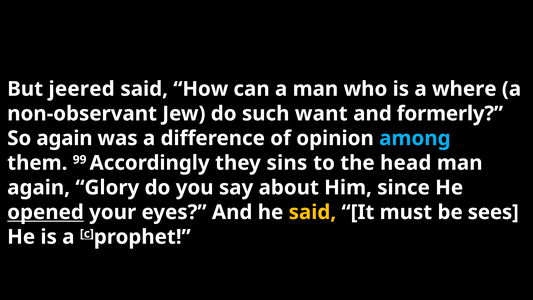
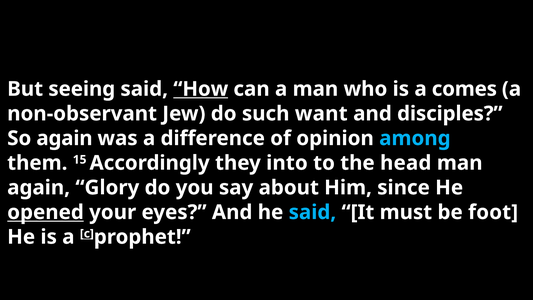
jeered: jeered -> seeing (82, 89)
How underline: none -> present (201, 89)
where: where -> comes (464, 89)
formerly: formerly -> disciples (450, 114)
99: 99 -> 15 (80, 160)
sins: sins -> into (287, 163)
said colour: yellow -> light blue (312, 212)
sees: sees -> foot (493, 212)
